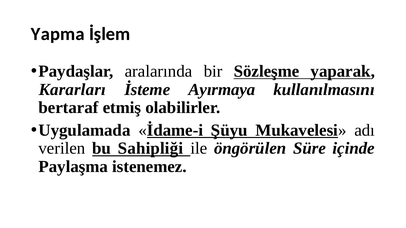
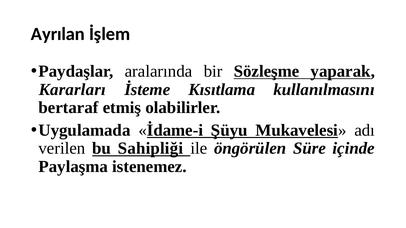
Yapma: Yapma -> Ayrılan (58, 34)
Ayırmaya: Ayırmaya -> Kısıtlama (222, 90)
